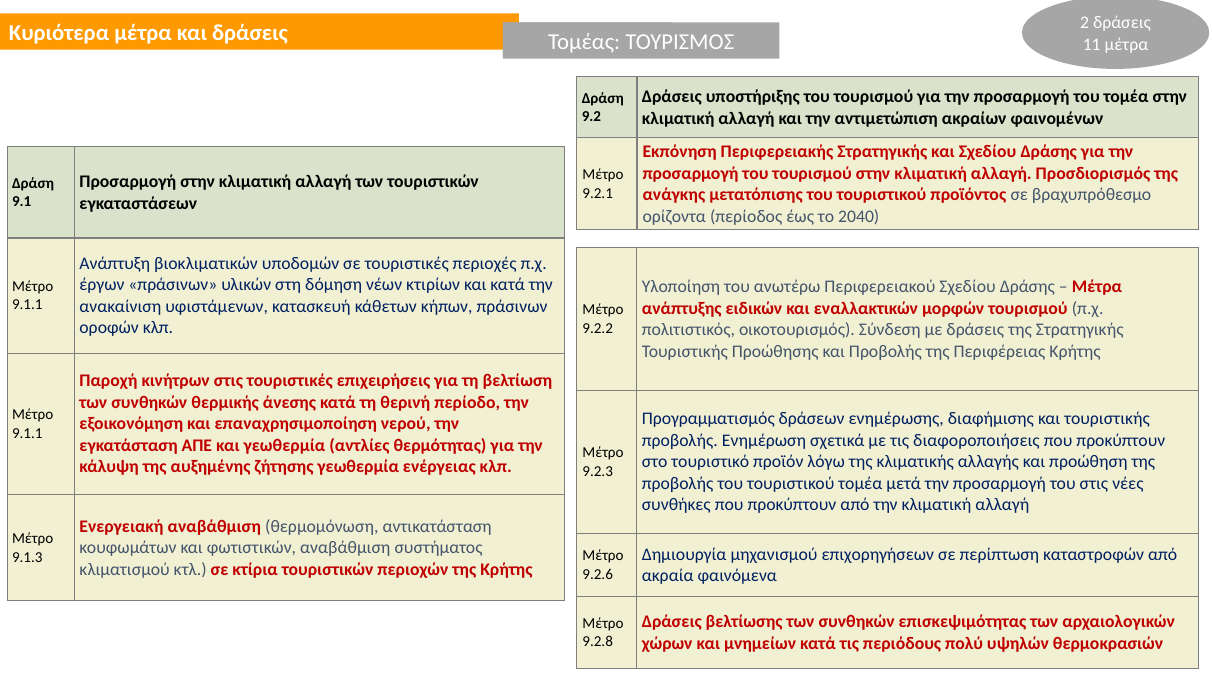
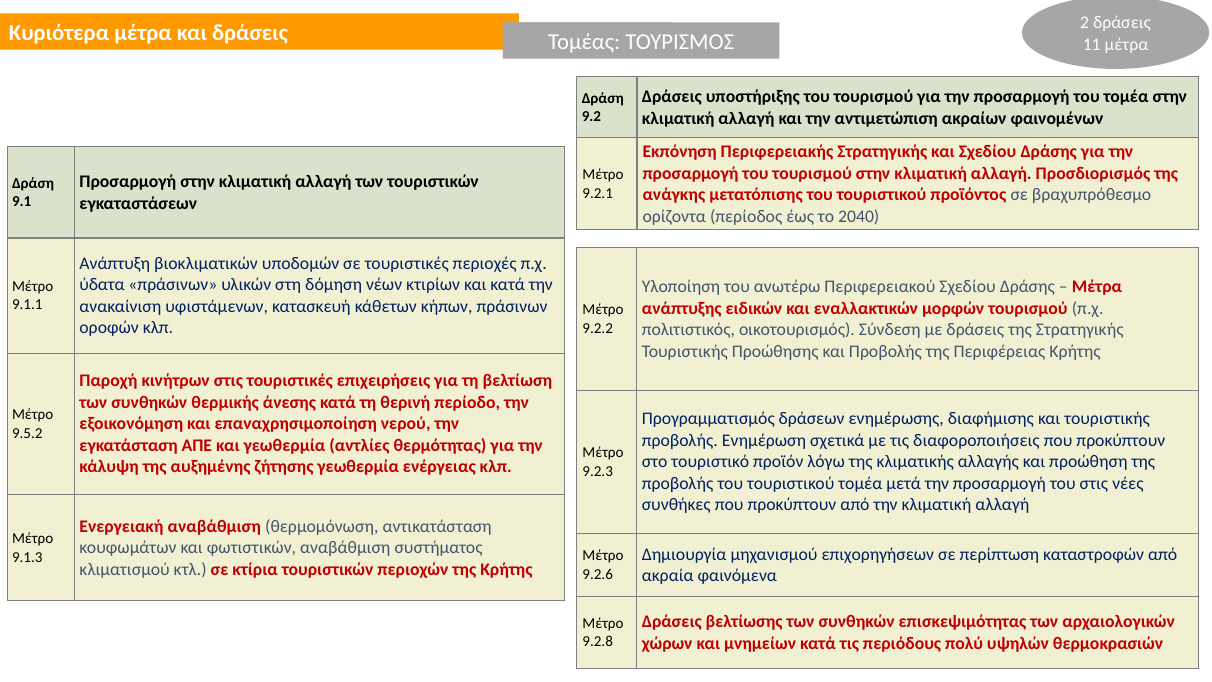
έργων: έργων -> ύδατα (102, 285)
9.1.1: 9.1.1 -> 9.5.2 (27, 433)
